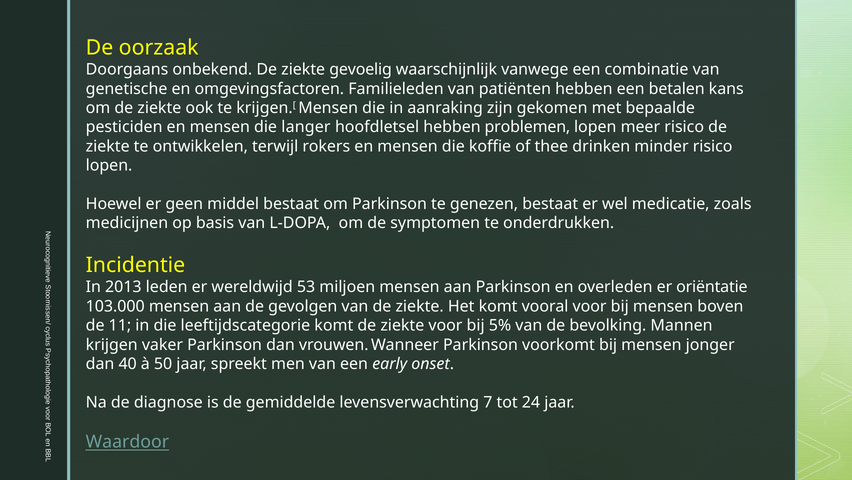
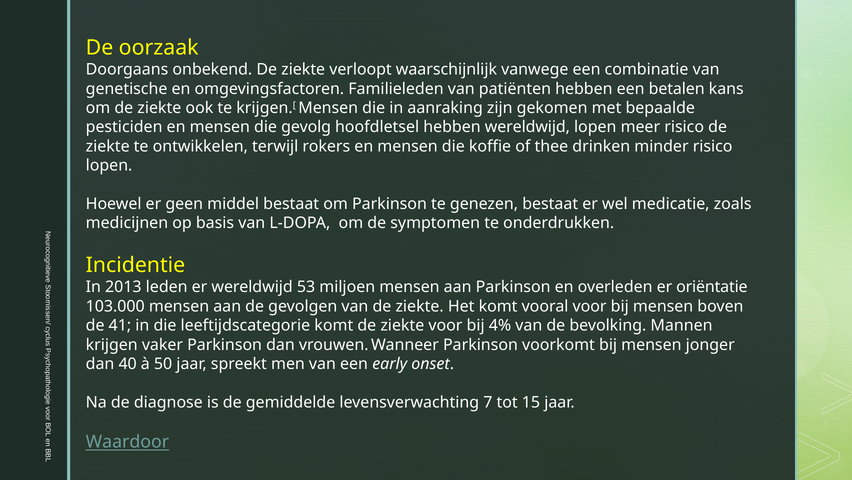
gevoelig: gevoelig -> verloopt (361, 69)
langer: langer -> gevolg (306, 127)
hebben problemen: problemen -> wereldwijd (527, 127)
11: 11 -> 41 (120, 325)
5%: 5% -> 4% (500, 325)
24: 24 -> 15 (531, 402)
